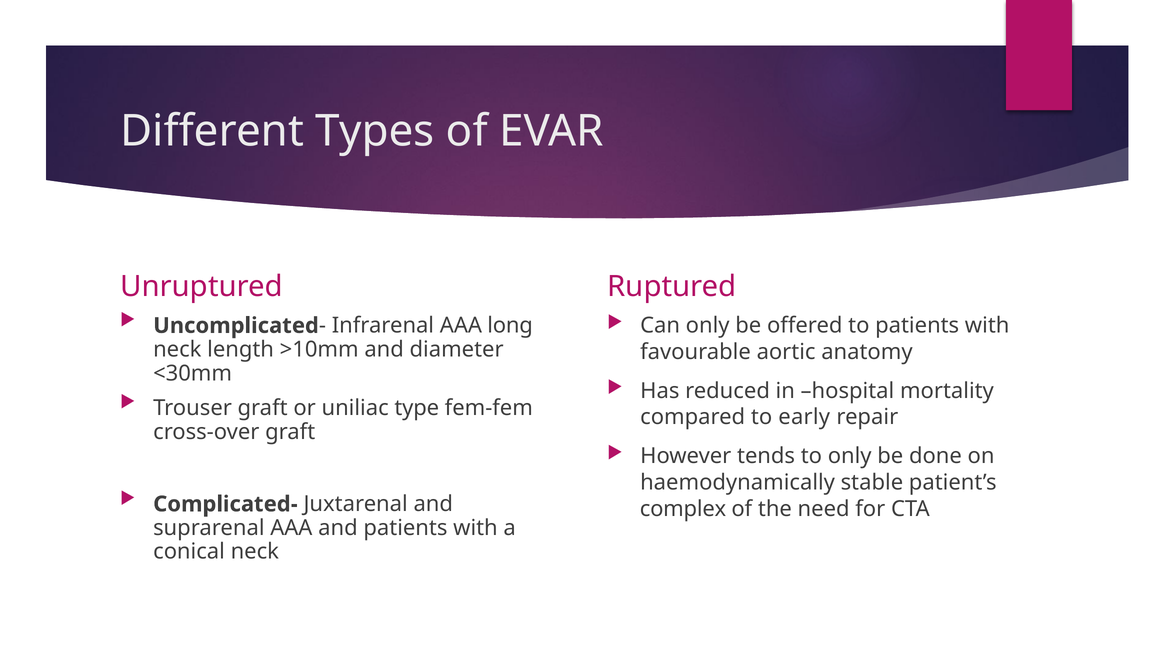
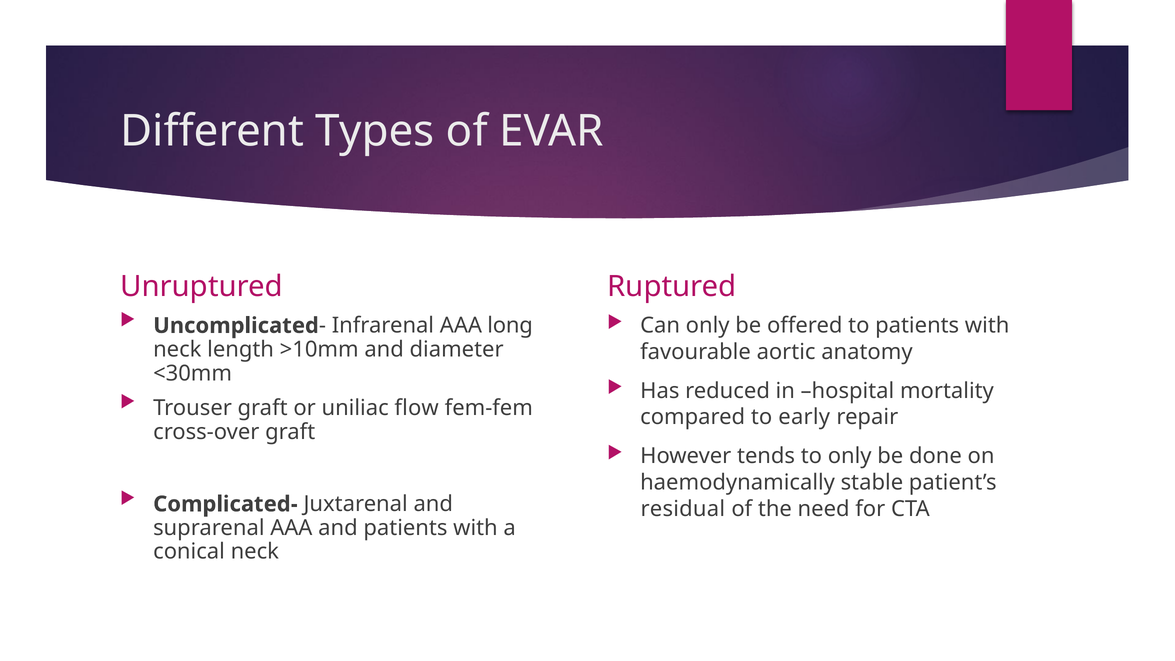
type: type -> flow (417, 408)
complex: complex -> residual (683, 509)
